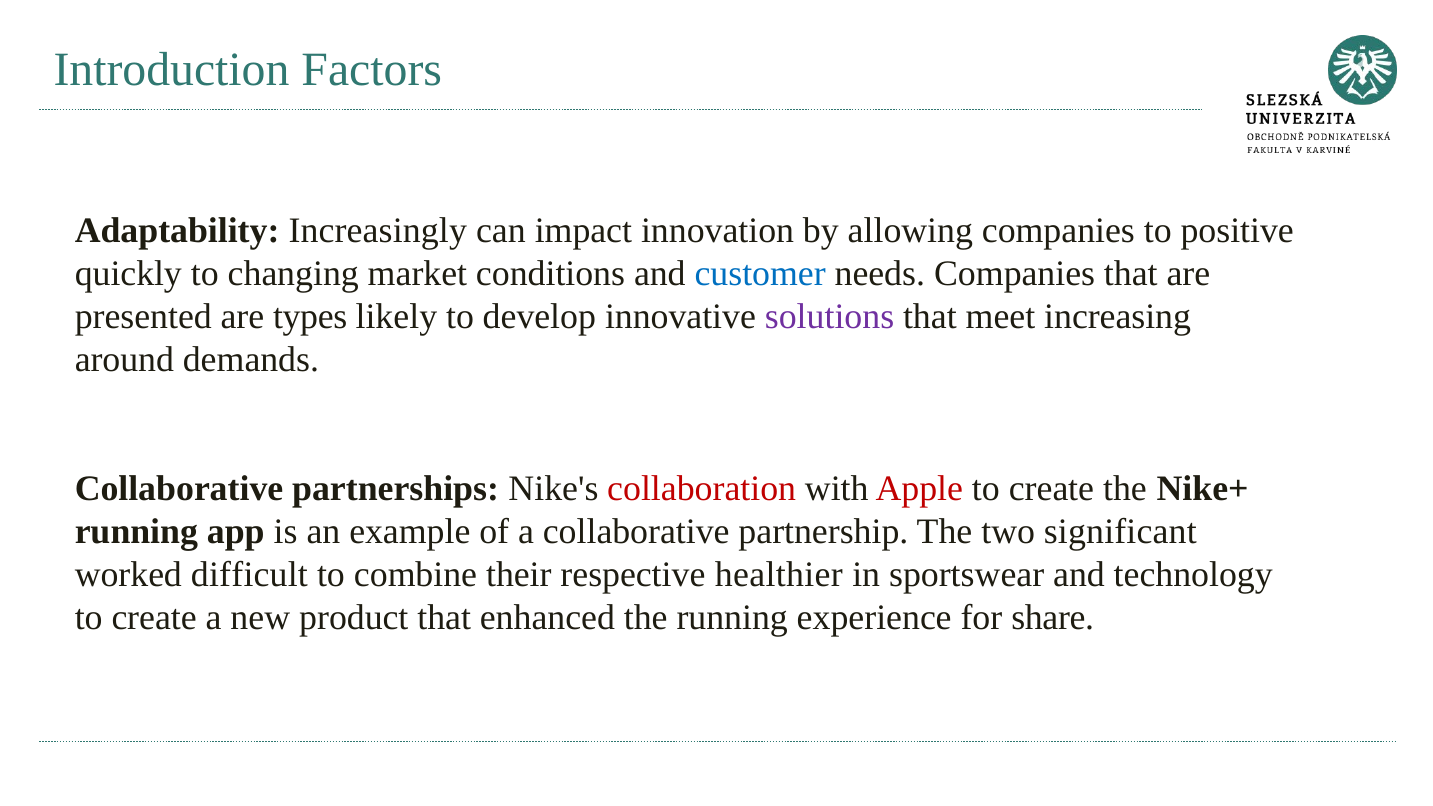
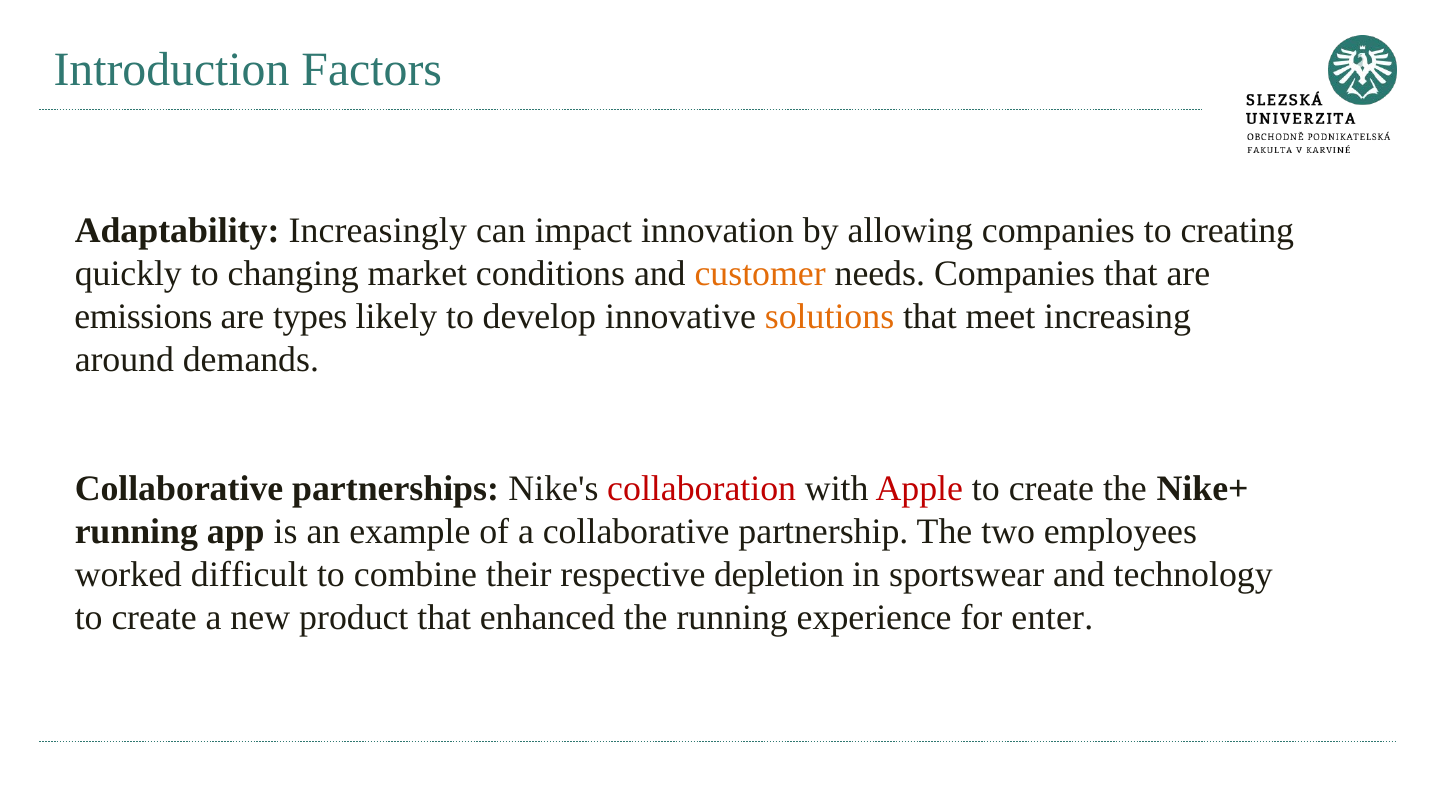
positive: positive -> creating (1237, 231)
customer colour: blue -> orange (760, 274)
presented: presented -> emissions (143, 317)
solutions colour: purple -> orange (830, 317)
significant: significant -> employees (1120, 532)
healthier: healthier -> depletion (779, 575)
share: share -> enter (1052, 618)
